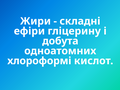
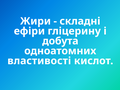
хлороформі: хлороформі -> властивості (39, 61)
